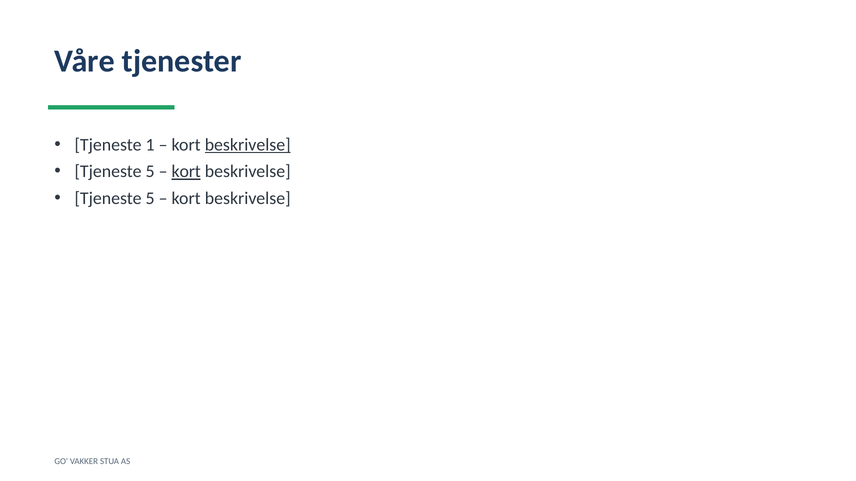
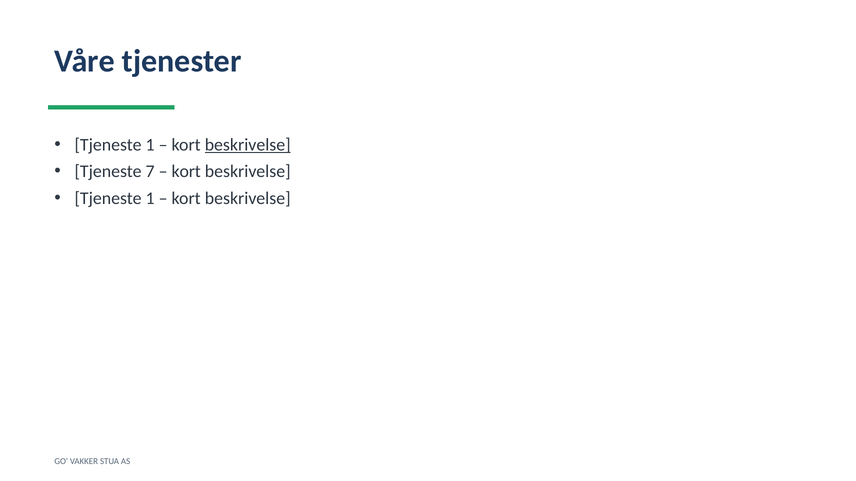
5: 5 -> 7 (150, 172)
kort underline: present -> none (186, 172)
5: 5 -> 1 (150, 199)
